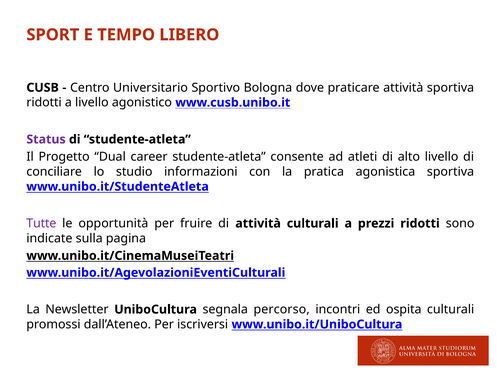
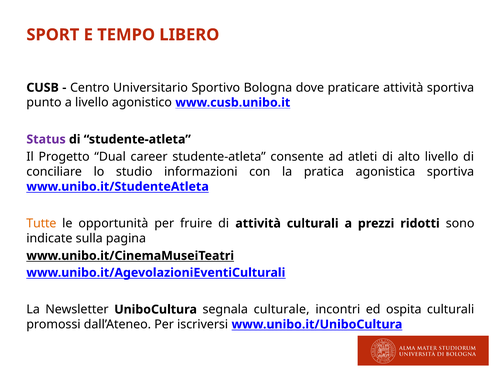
ridotti: ridotti -> punto (44, 102)
Tutte colour: purple -> orange (41, 223)
percorso: percorso -> culturale (282, 309)
